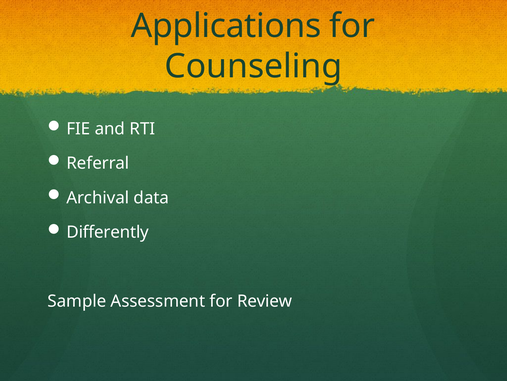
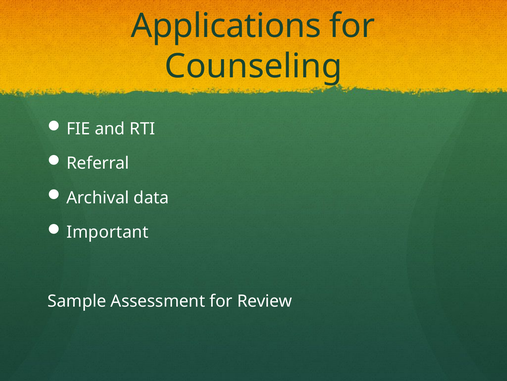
Differently: Differently -> Important (108, 232)
